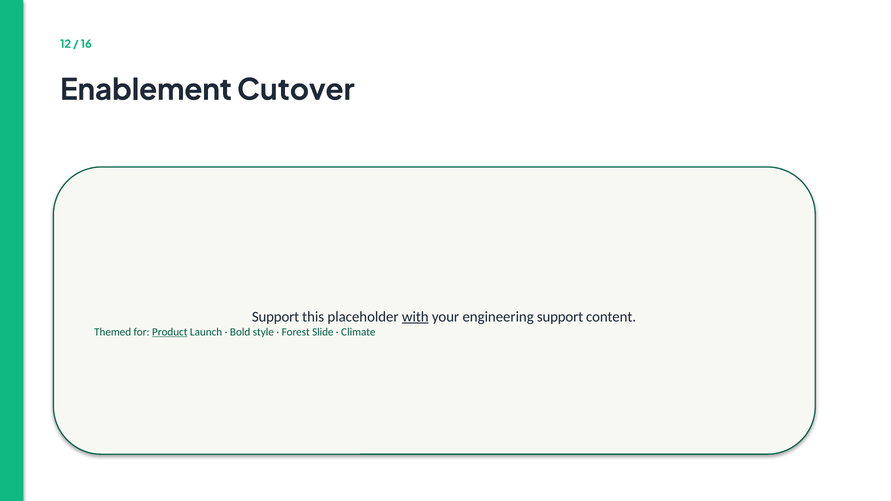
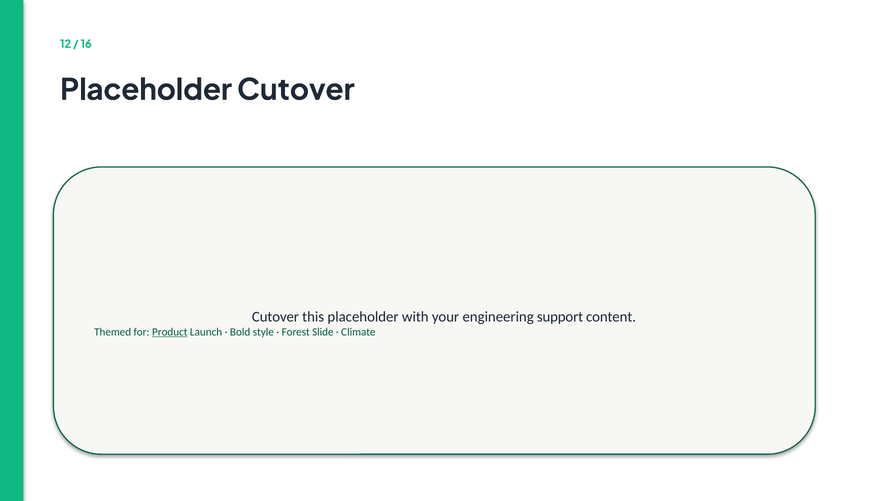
Enablement: Enablement -> Placeholder (146, 90)
Support: Support -> Cutover (276, 317)
with underline: present -> none (415, 317)
